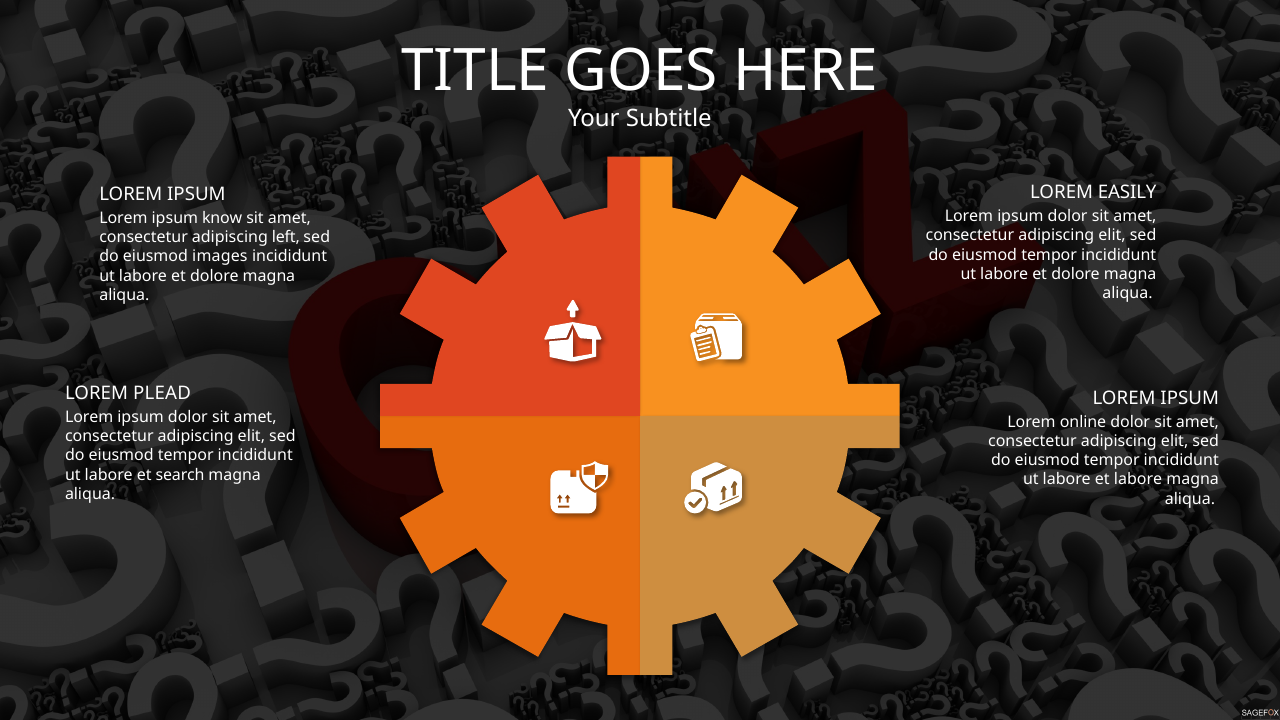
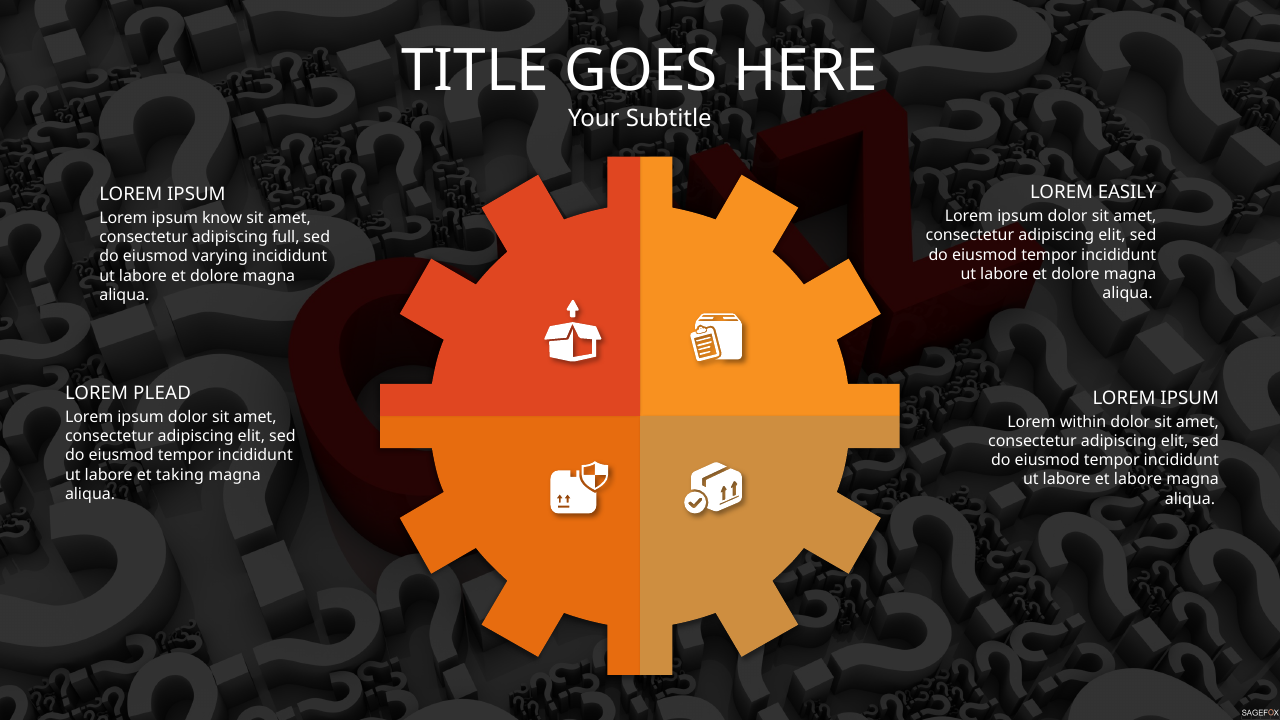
left: left -> full (286, 237)
images: images -> varying (220, 257)
online: online -> within (1083, 422)
search: search -> taking (180, 475)
